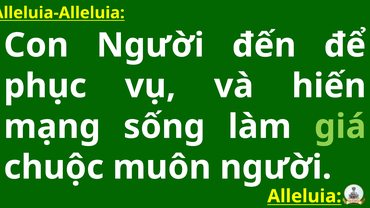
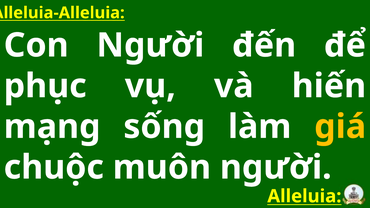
giá colour: light green -> yellow (340, 127)
